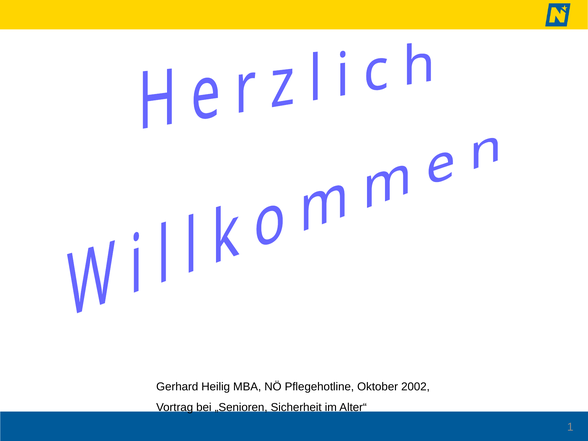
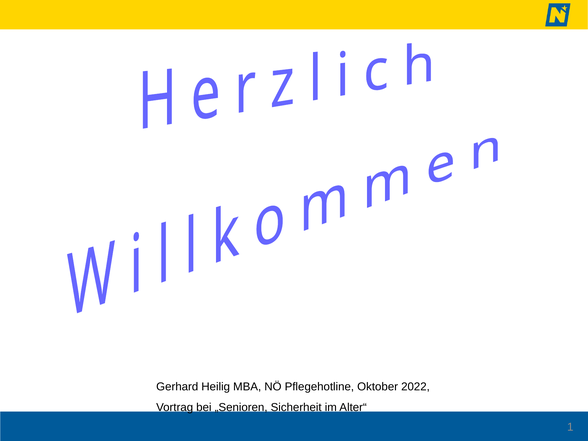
2002: 2002 -> 2022 (415, 387)
